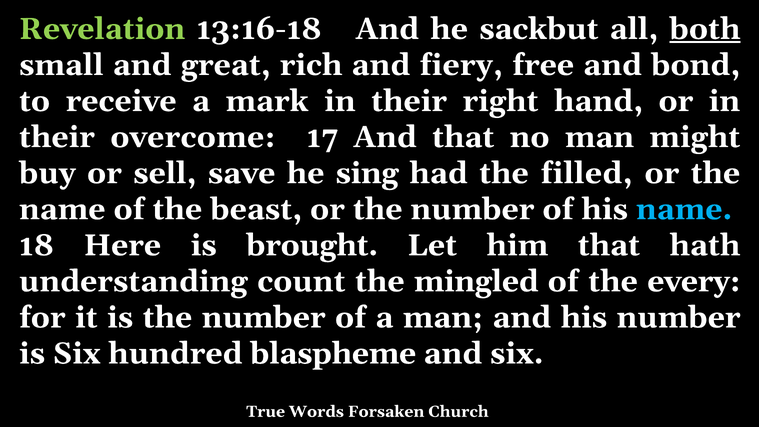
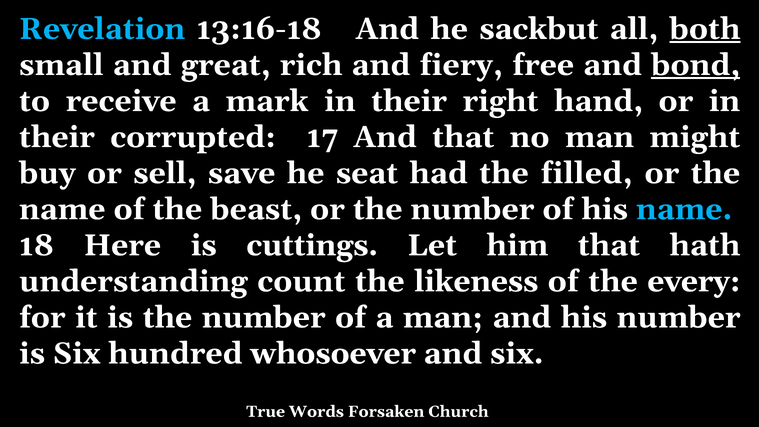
Revelation colour: light green -> light blue (102, 29)
bond underline: none -> present (696, 65)
overcome: overcome -> corrupted (193, 137)
sing: sing -> seat (367, 173)
brought: brought -> cuttings (312, 245)
mingled: mingled -> likeness (476, 281)
blaspheme: blaspheme -> whosoever (333, 354)
